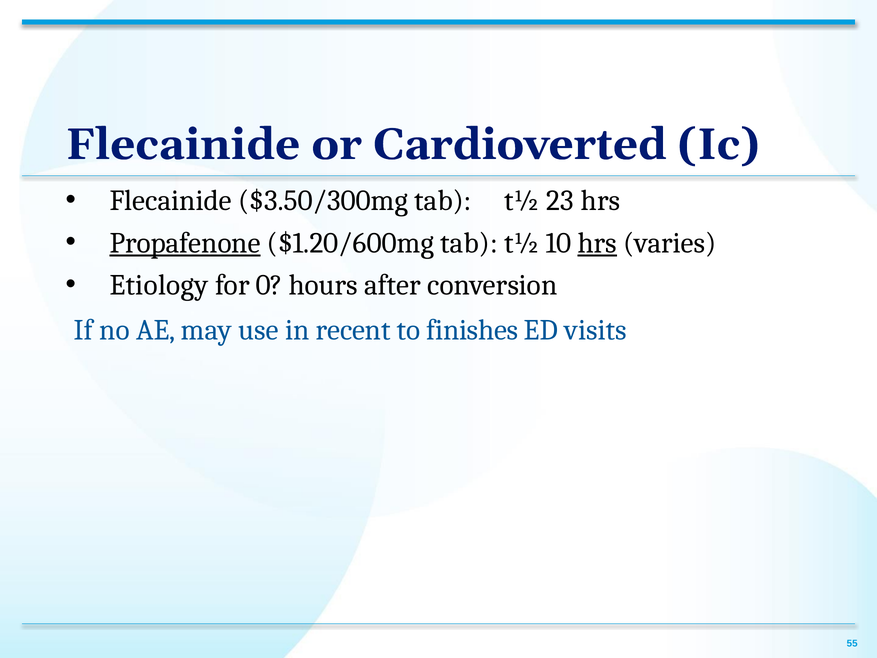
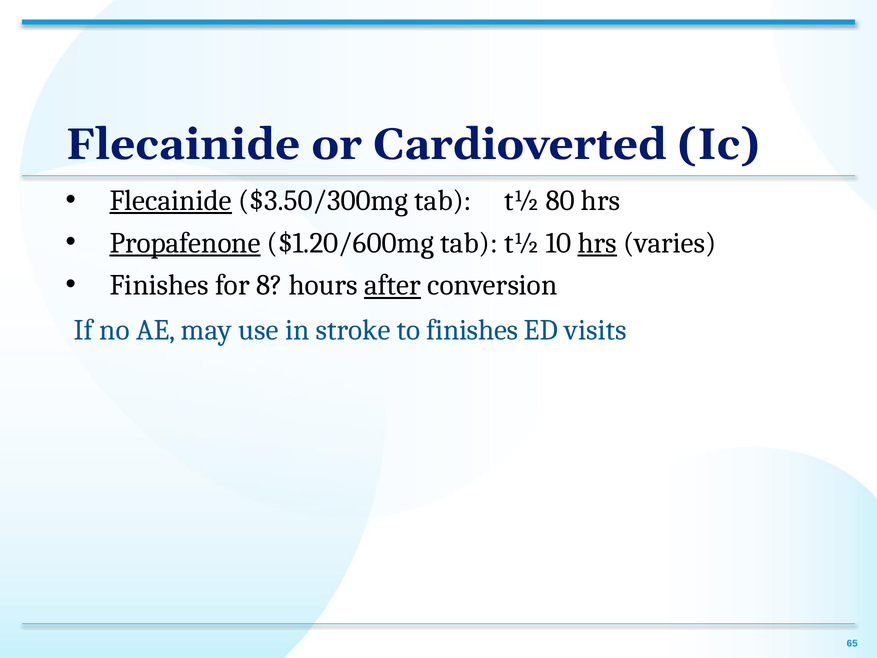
Flecainide underline: none -> present (171, 200)
23: 23 -> 80 (560, 200)
Etiology: Etiology -> Finishes (159, 285)
0: 0 -> 8 (269, 285)
after underline: none -> present (393, 285)
recent: recent -> stroke (353, 330)
55: 55 -> 65 (852, 643)
